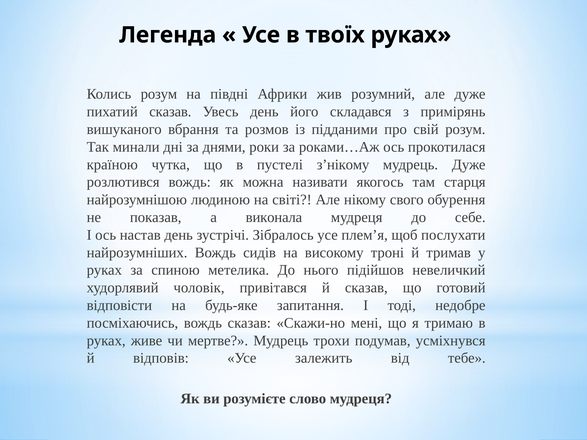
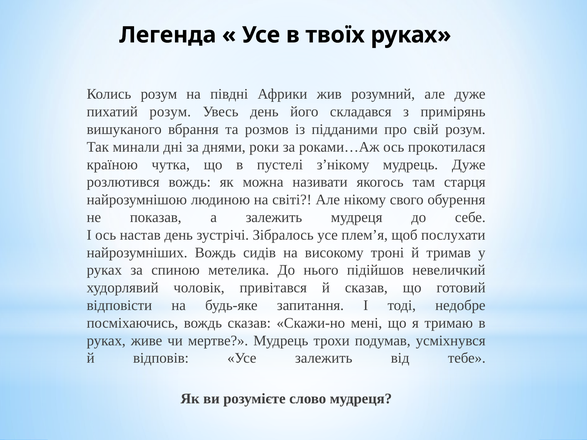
пихатий сказав: сказав -> розум (170, 112)
а виконала: виконала -> залежить (274, 217)
